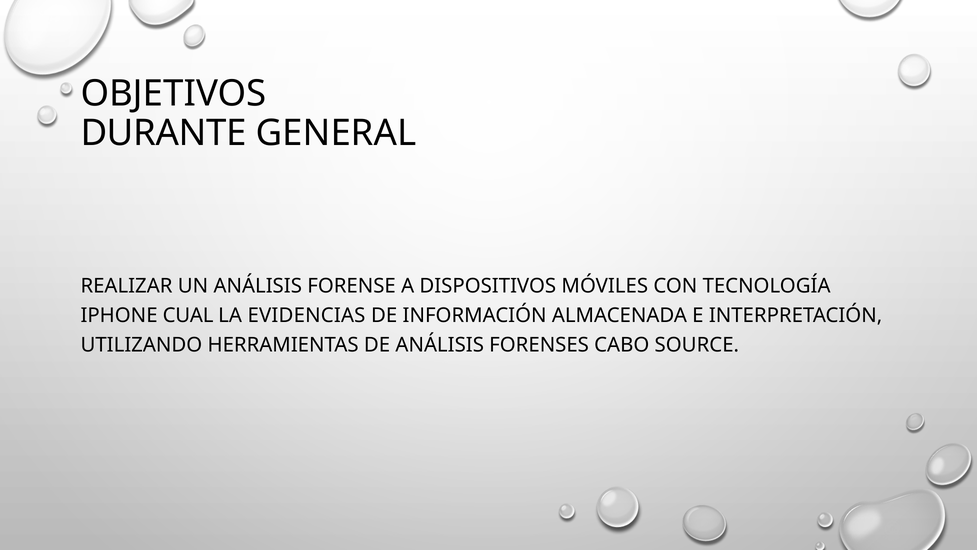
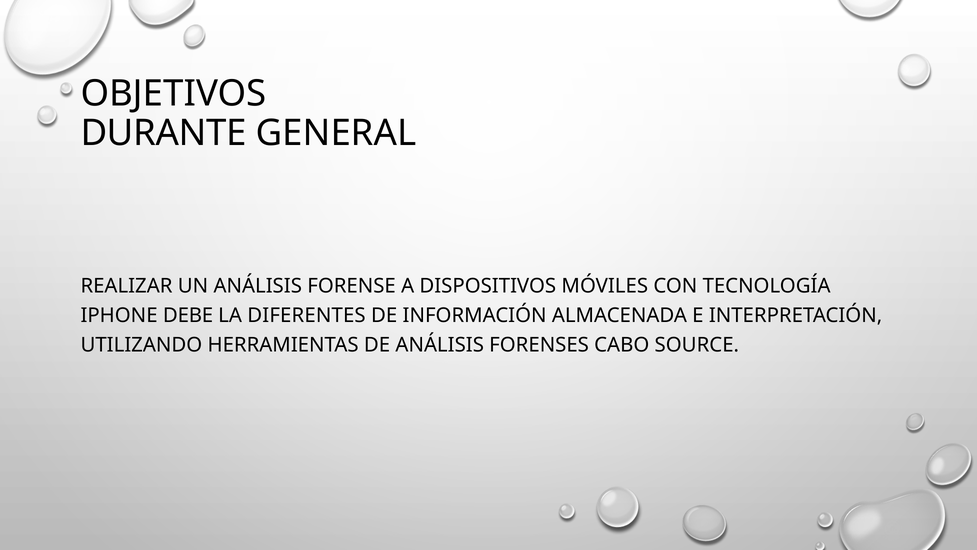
CUAL: CUAL -> DEBE (188, 315)
EVIDENCIAS: EVIDENCIAS -> DIFERENTES (306, 315)
